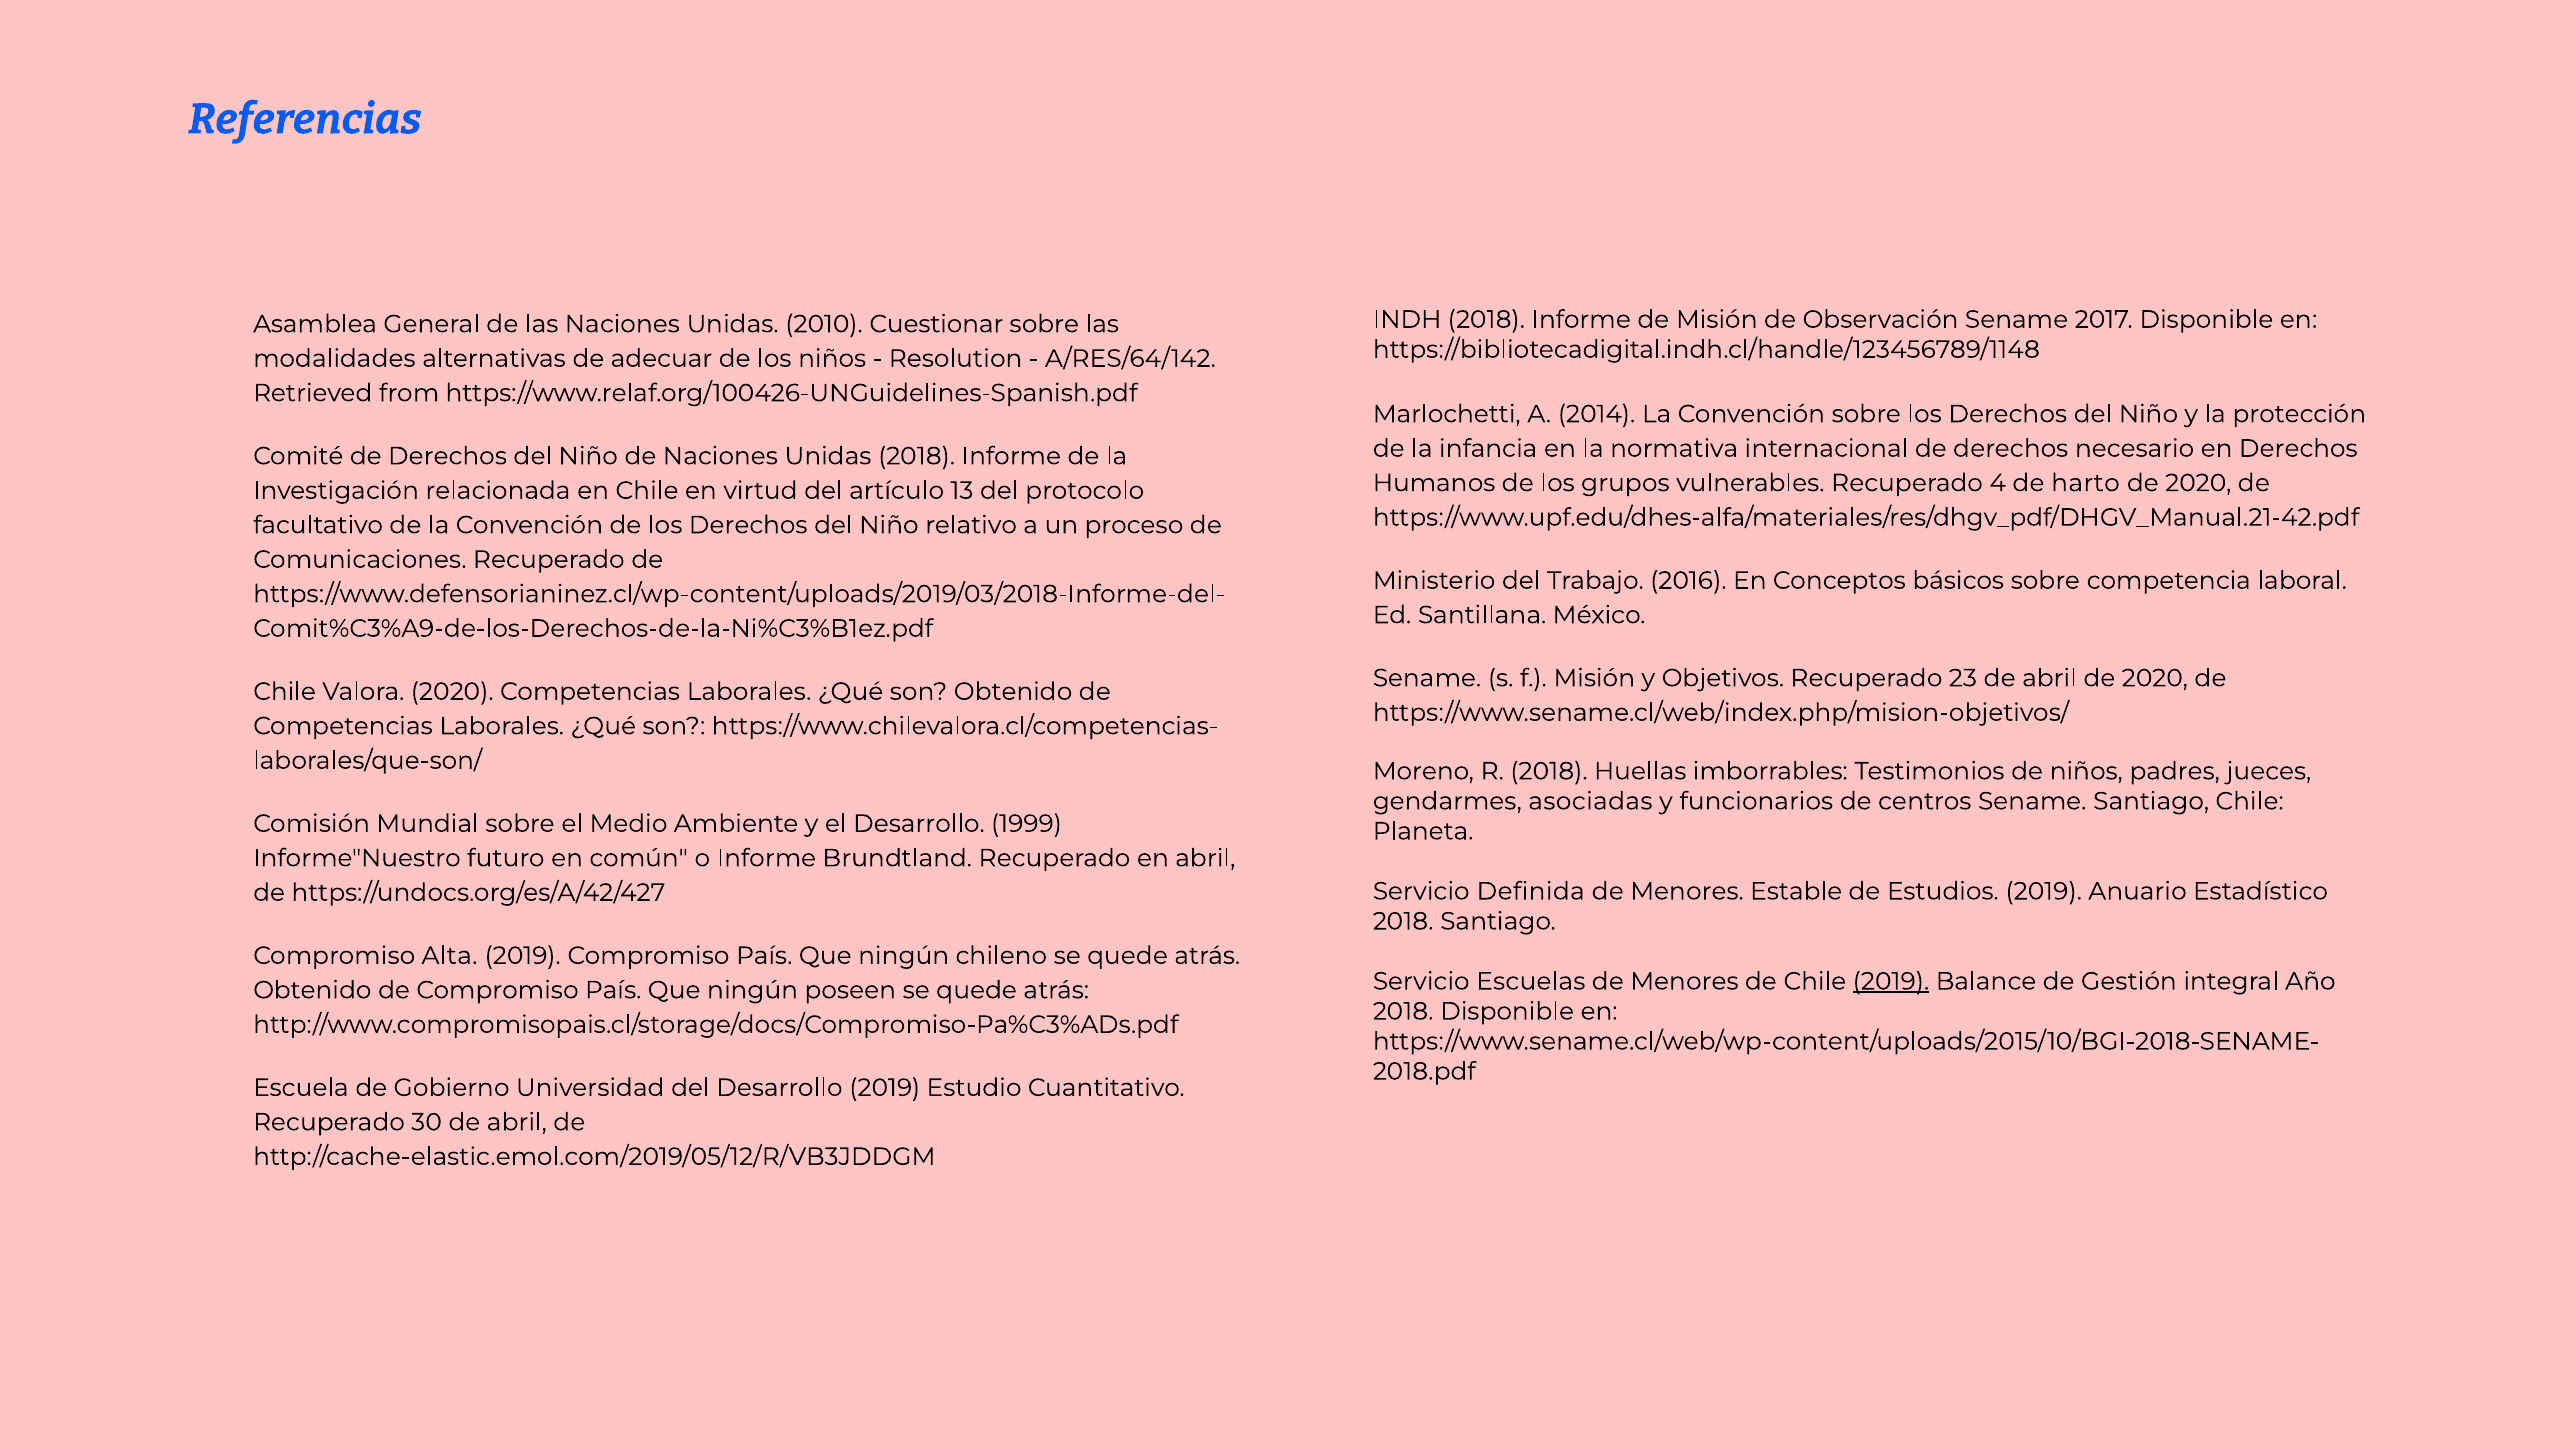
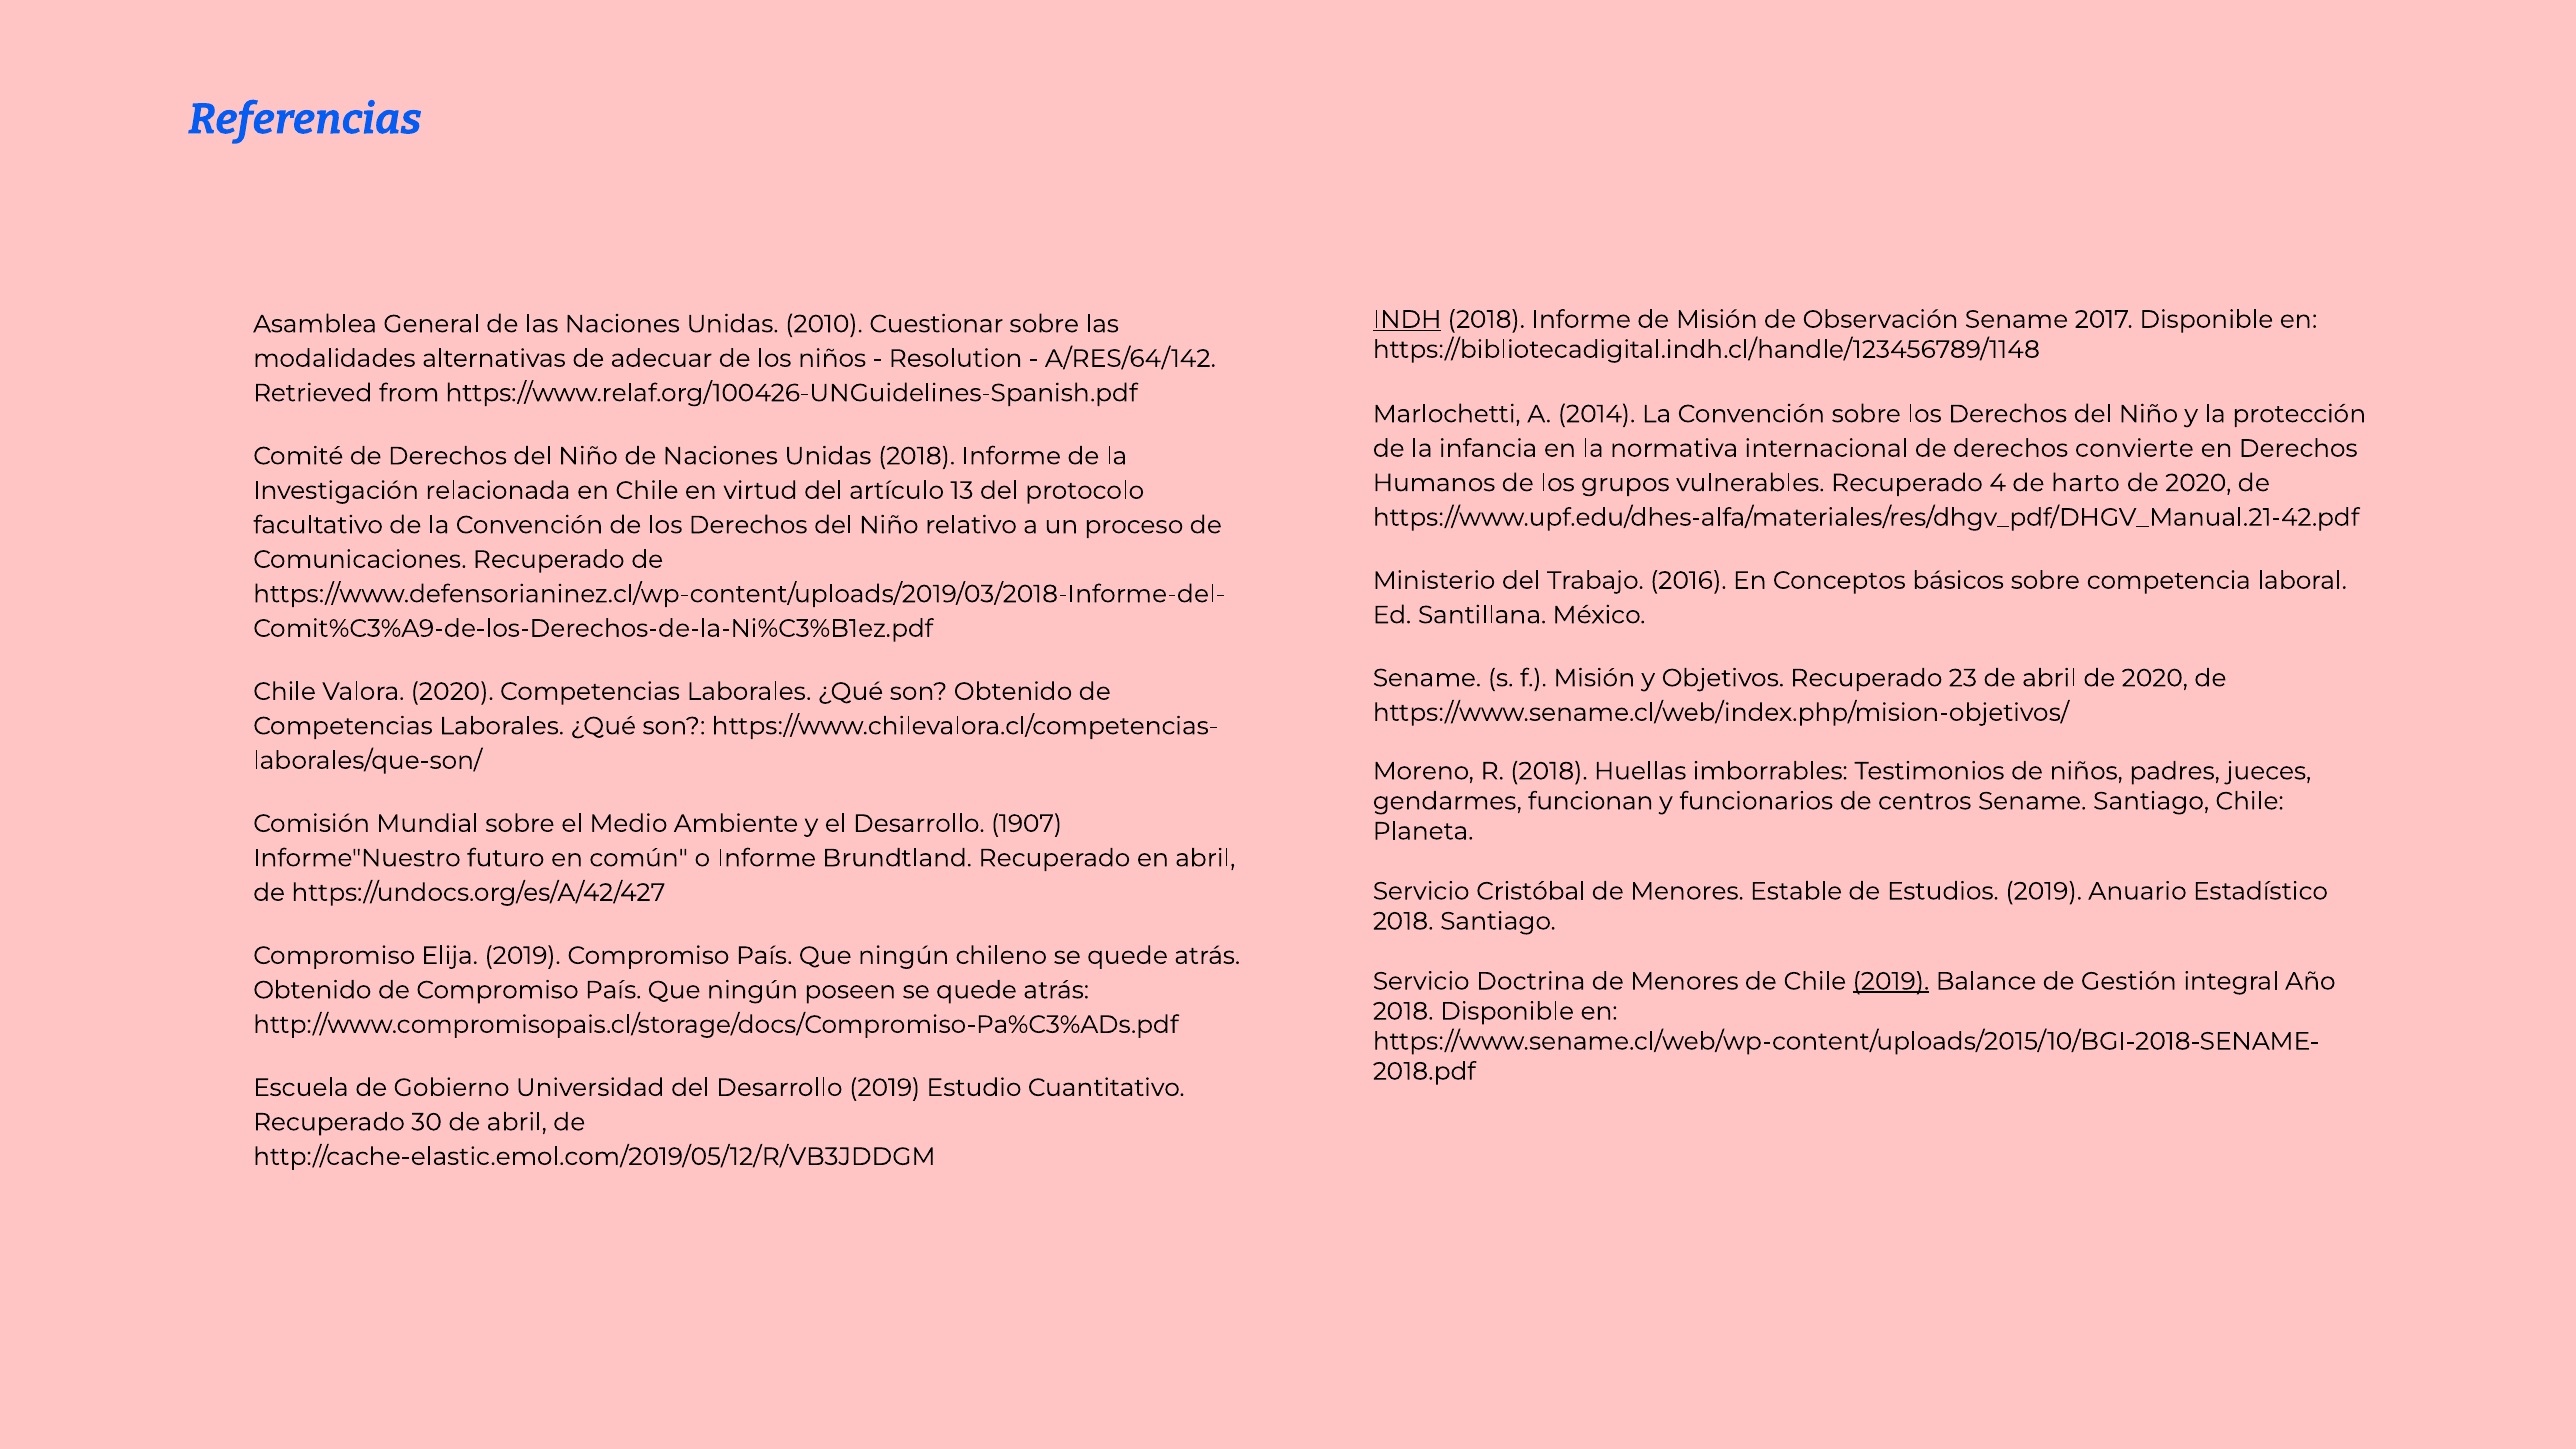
INDH underline: none -> present (1407, 320)
necesario: necesario -> convierte (2134, 449)
asociadas: asociadas -> funcionan (1591, 801)
1999: 1999 -> 1907 (1026, 824)
Definida: Definida -> Cristóbal (1531, 891)
Alta: Alta -> Elija (450, 956)
Escuelas: Escuelas -> Doctrina (1531, 981)
